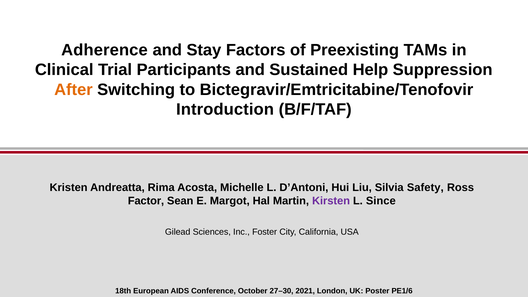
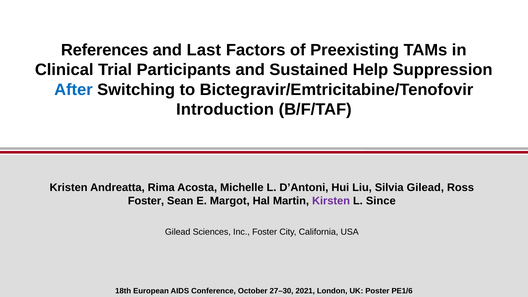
Adherence: Adherence -> References (105, 50)
Stay: Stay -> Last (204, 50)
After colour: orange -> blue (73, 90)
Silvia Safety: Safety -> Gilead (425, 188)
Factor: Factor -> Foster (146, 201)
